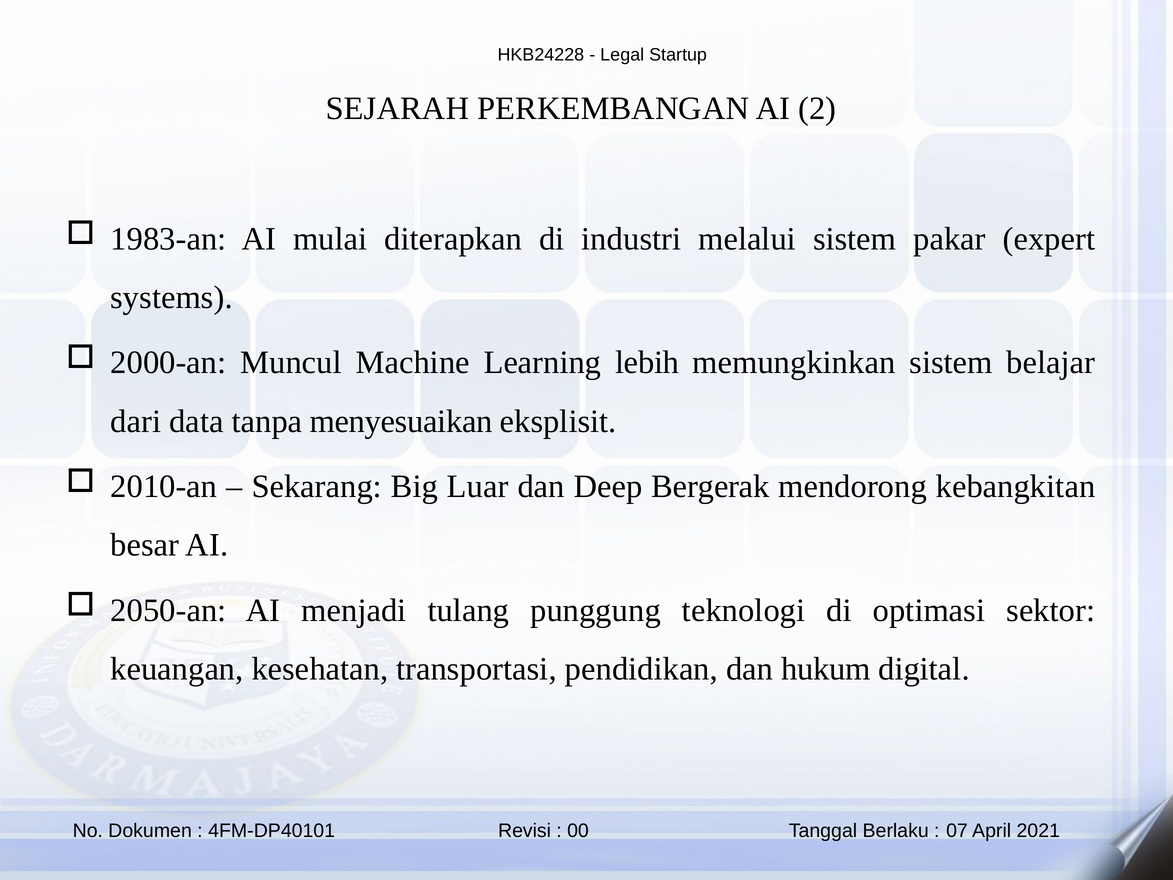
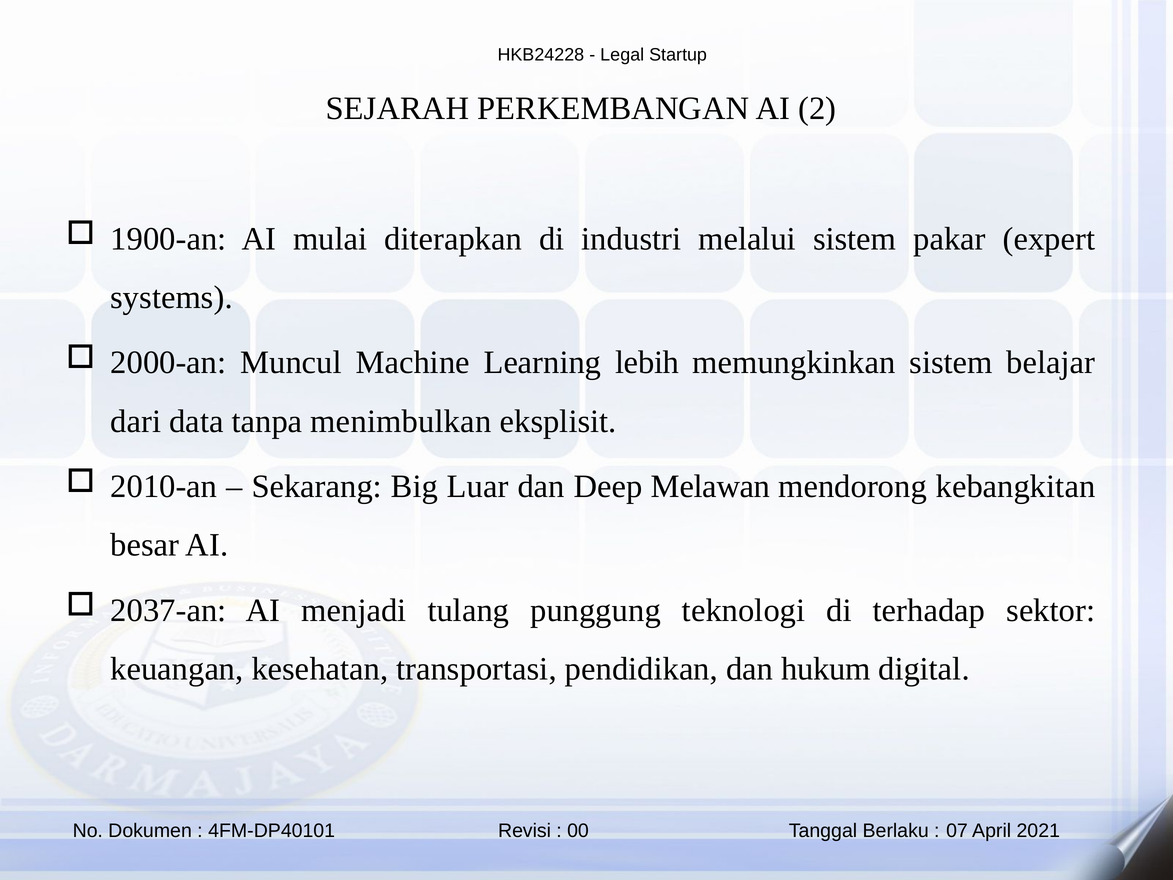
1983-an: 1983-an -> 1900-an (168, 239)
menyesuaikan: menyesuaikan -> menimbulkan (401, 421)
Bergerak: Bergerak -> Melawan (711, 486)
2050-an: 2050-an -> 2037-an (168, 610)
optimasi: optimasi -> terhadap (929, 610)
